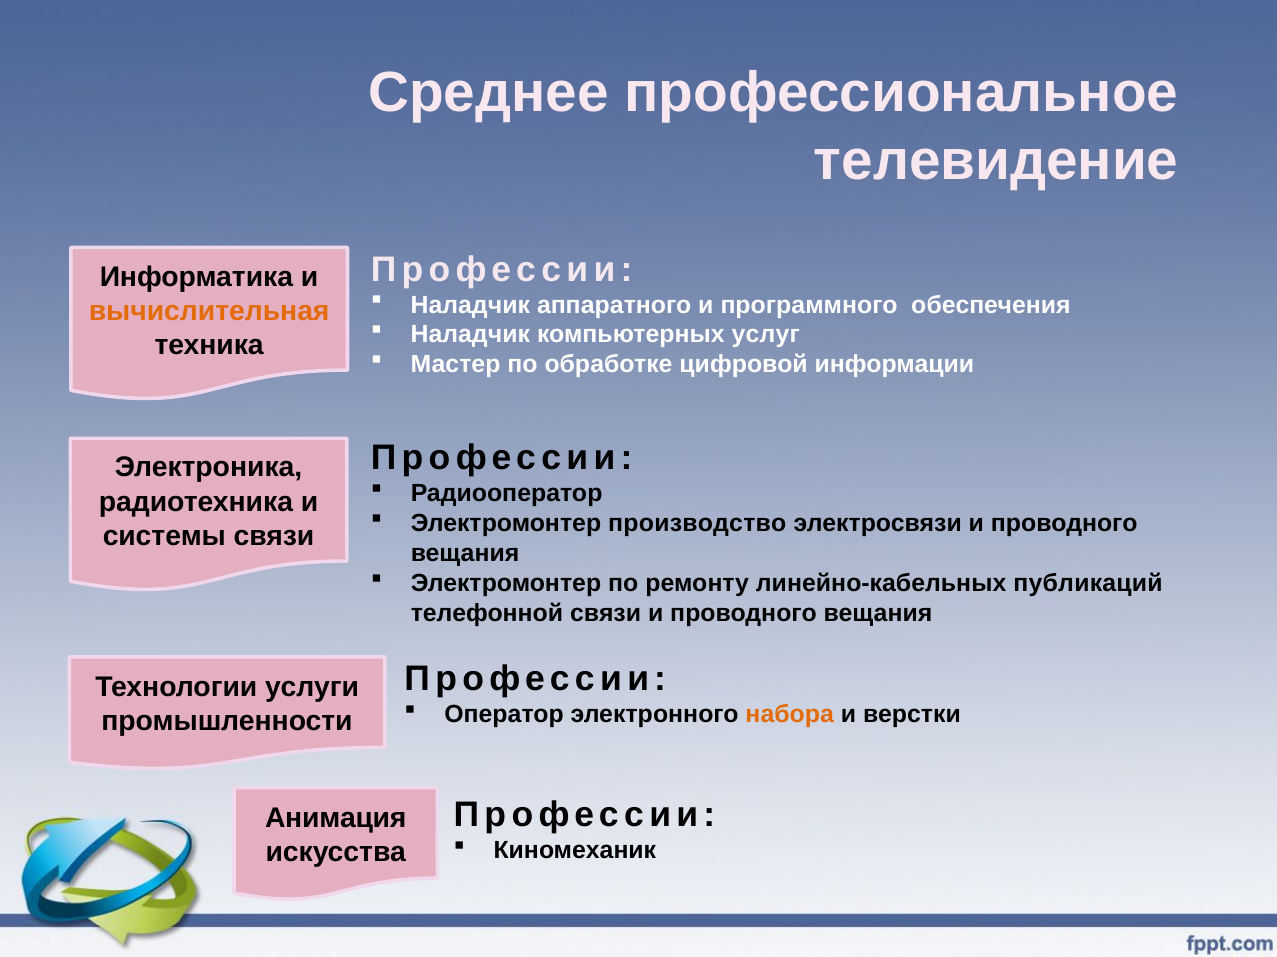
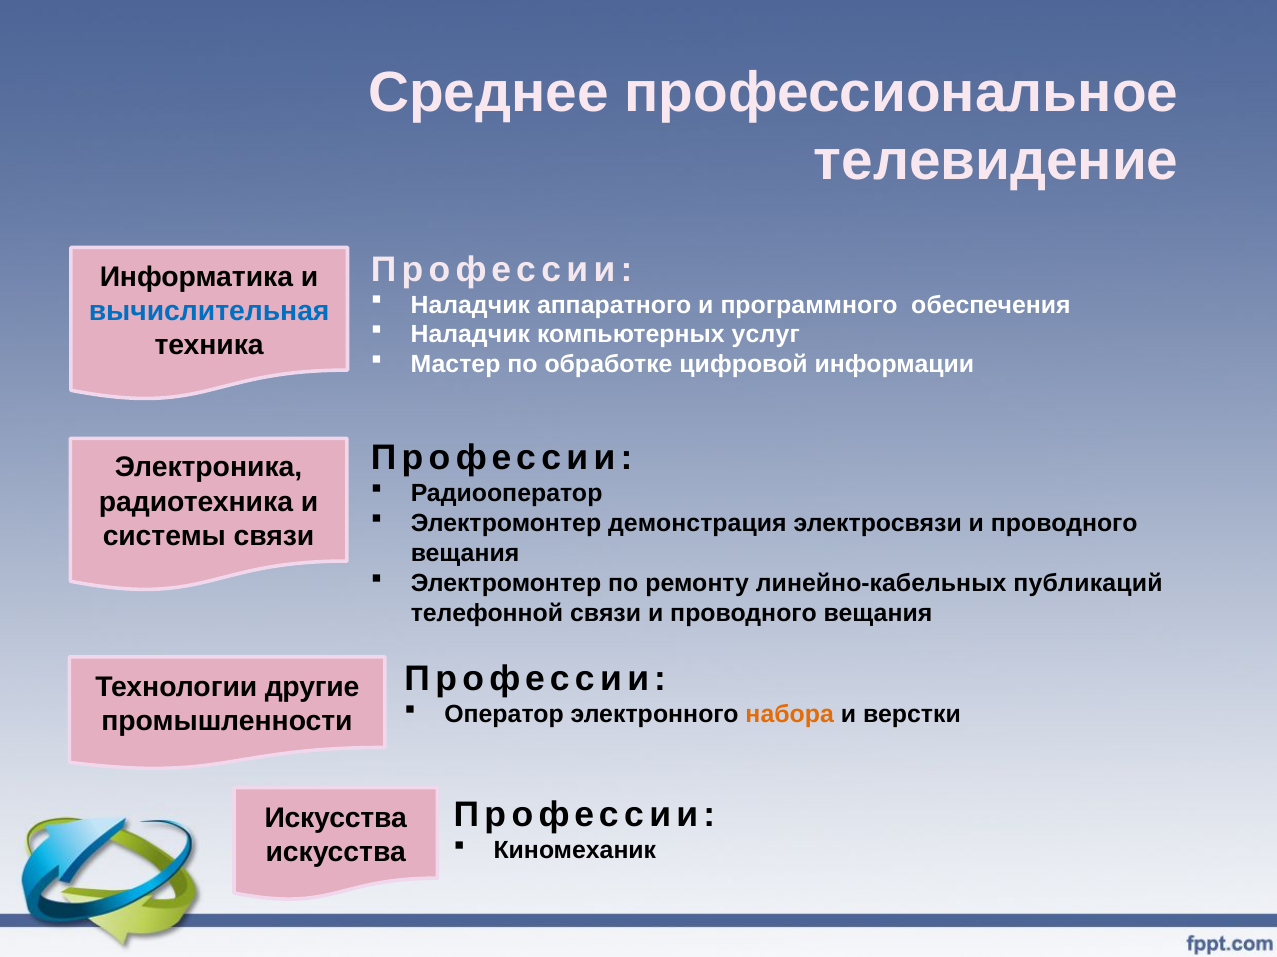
вычислительная colour: orange -> blue (209, 311)
производство: производство -> демонстрация (697, 524)
услуги: услуги -> другие (312, 688)
Анимация: Анимация -> Искусства (336, 818)
